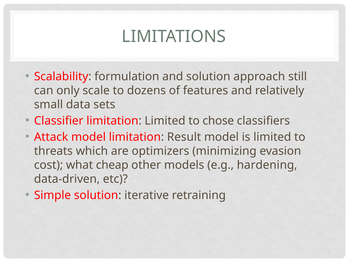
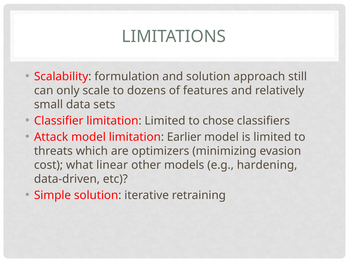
Result: Result -> Earlier (184, 137)
cheap: cheap -> linear (112, 165)
